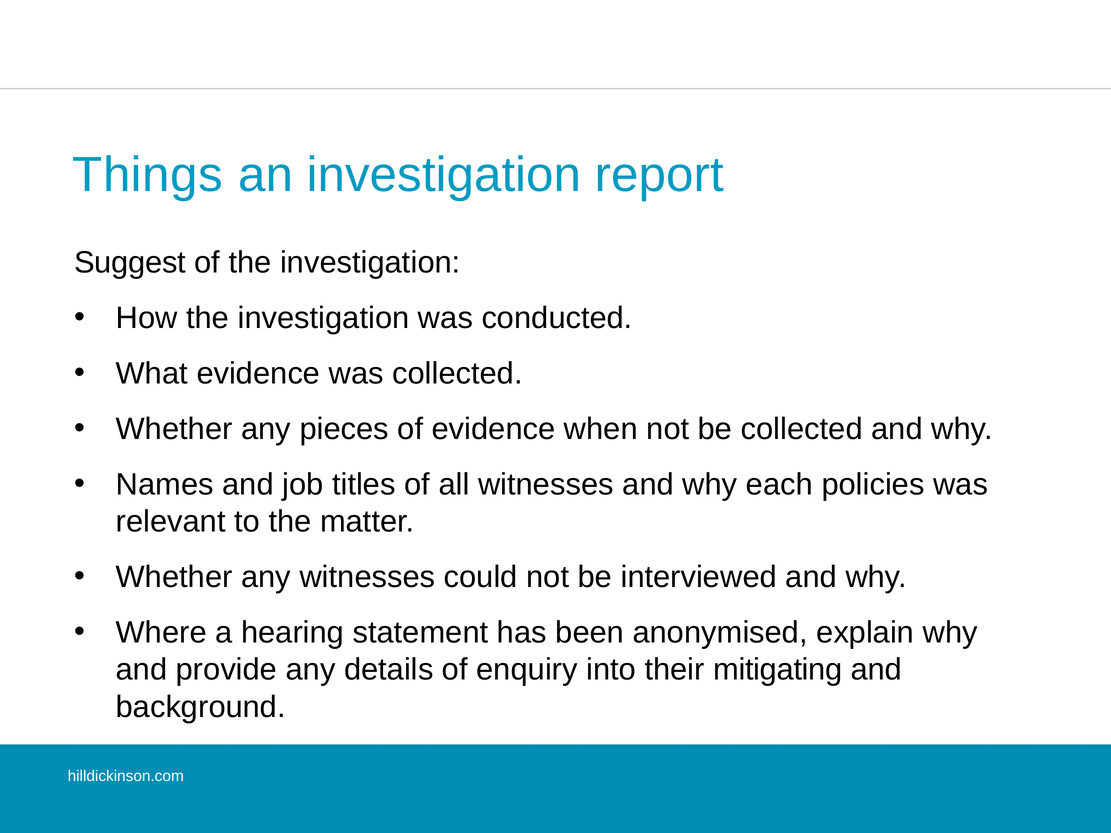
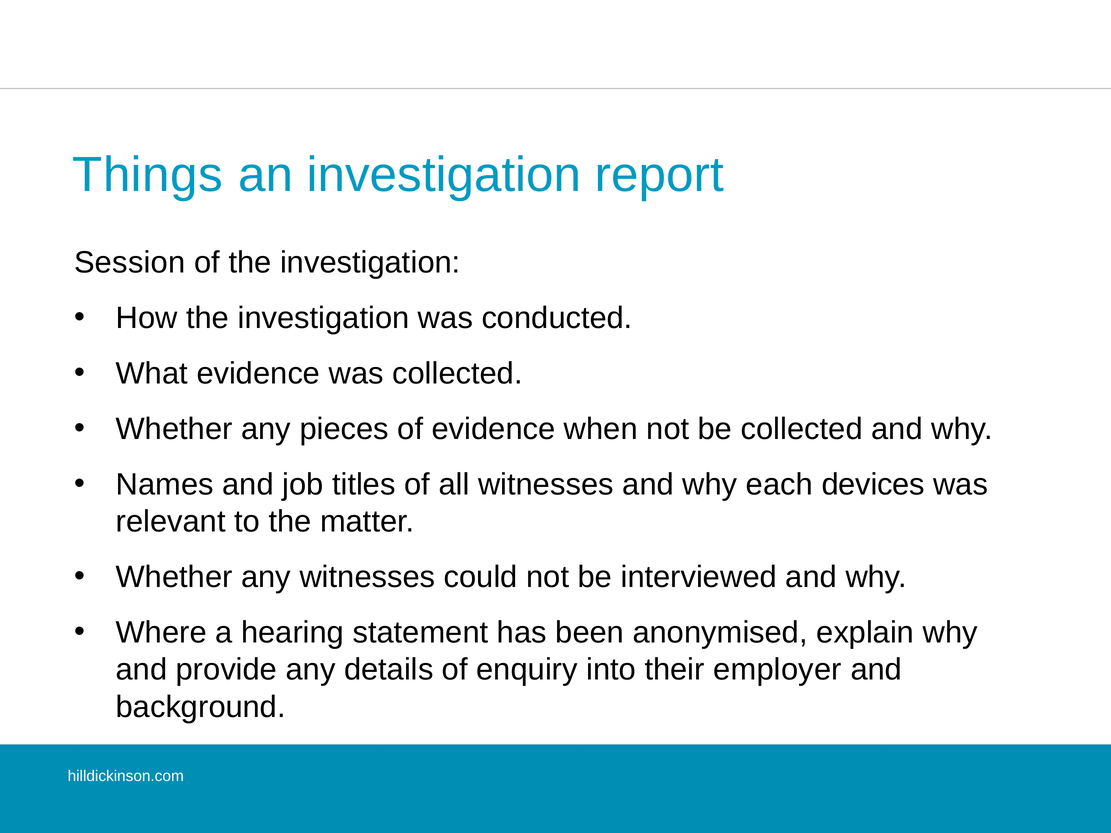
Suggest: Suggest -> Session (130, 263)
policies: policies -> devices (873, 485)
mitigating: mitigating -> employer (777, 670)
